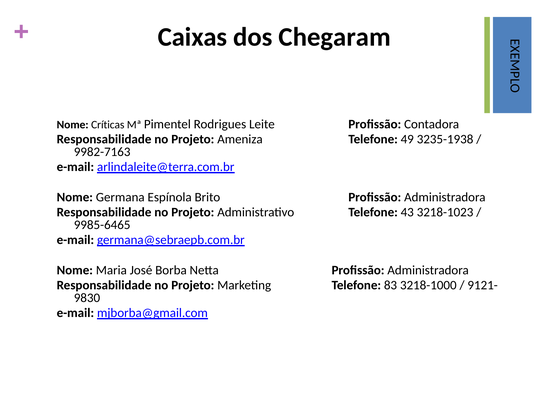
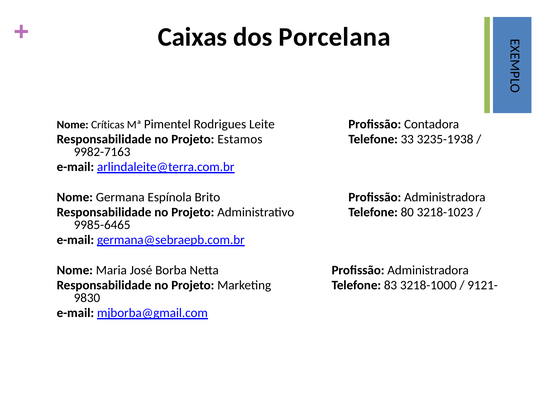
Chegaram: Chegaram -> Porcelana (335, 37)
Ameniza: Ameniza -> Estamos (240, 139)
49: 49 -> 33 (407, 139)
43: 43 -> 80 (407, 212)
